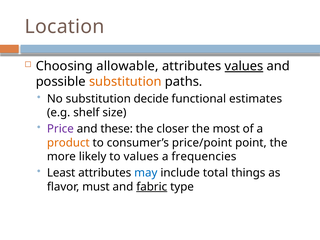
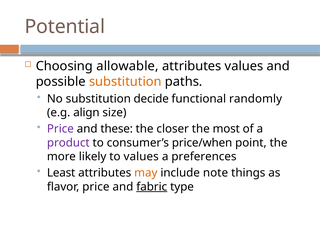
Location: Location -> Potential (65, 27)
values underline: present -> none (244, 66)
estimates: estimates -> randomly (256, 99)
shelf: shelf -> align (86, 113)
product colour: orange -> purple (68, 143)
price/point: price/point -> price/when (202, 143)
frequencies: frequencies -> preferences (204, 157)
may colour: blue -> orange (146, 173)
total: total -> note (216, 173)
flavor must: must -> price (96, 187)
